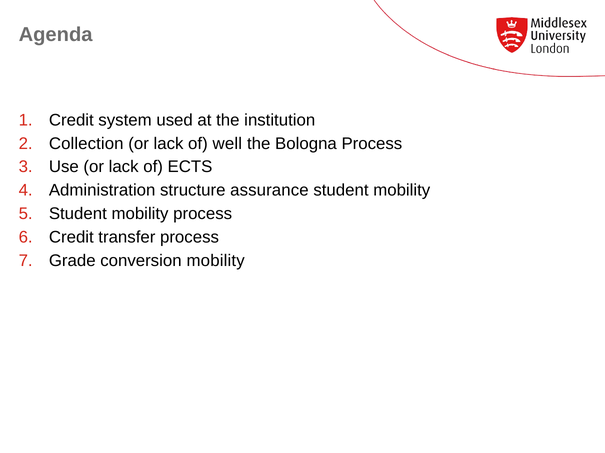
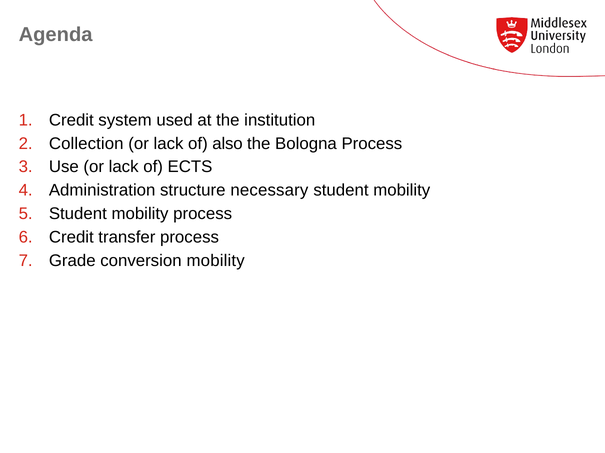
well: well -> also (228, 144)
assurance: assurance -> necessary (269, 191)
